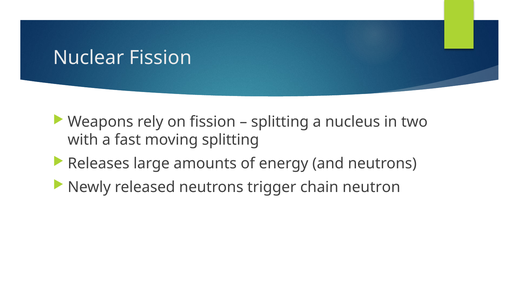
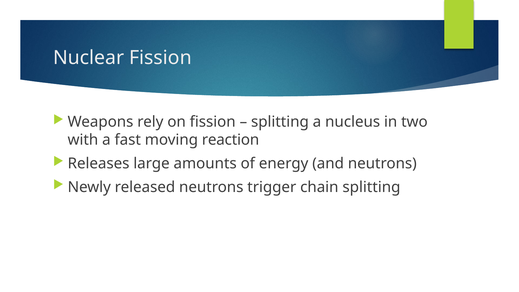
moving splitting: splitting -> reaction (231, 140)
chain neutron: neutron -> splitting (371, 187)
